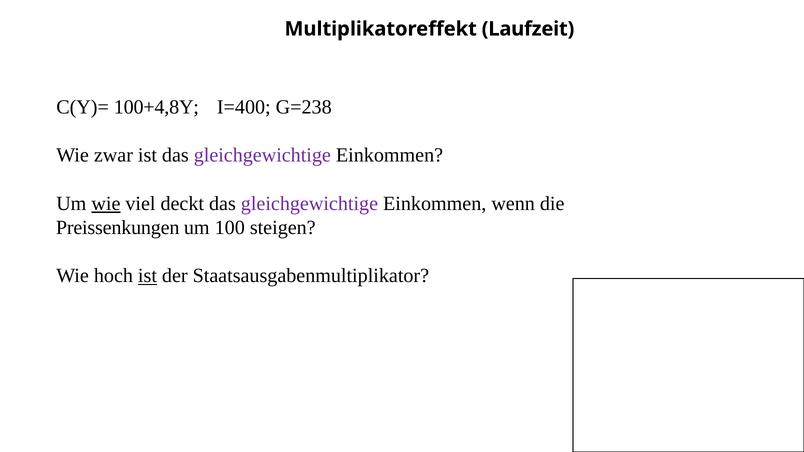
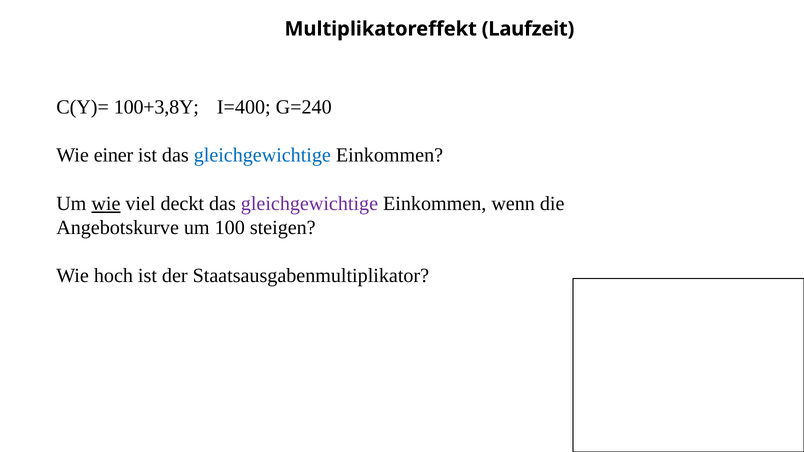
100+4,8Y: 100+4,8Y -> 100+3,8Y (156, 107)
G=238: G=238 -> G=240 (304, 107)
zwar: zwar -> einer (114, 155)
gleichgewichtige colour: purple -> blue (262, 155)
Preissenkungen: Preissenkungen -> Angebotskurve (118, 228)
ist underline: present -> none (147, 276)
